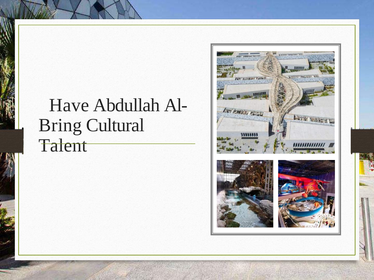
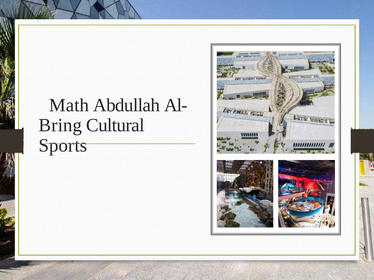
Have: Have -> Math (69, 105)
Talent: Talent -> Sports (63, 146)
